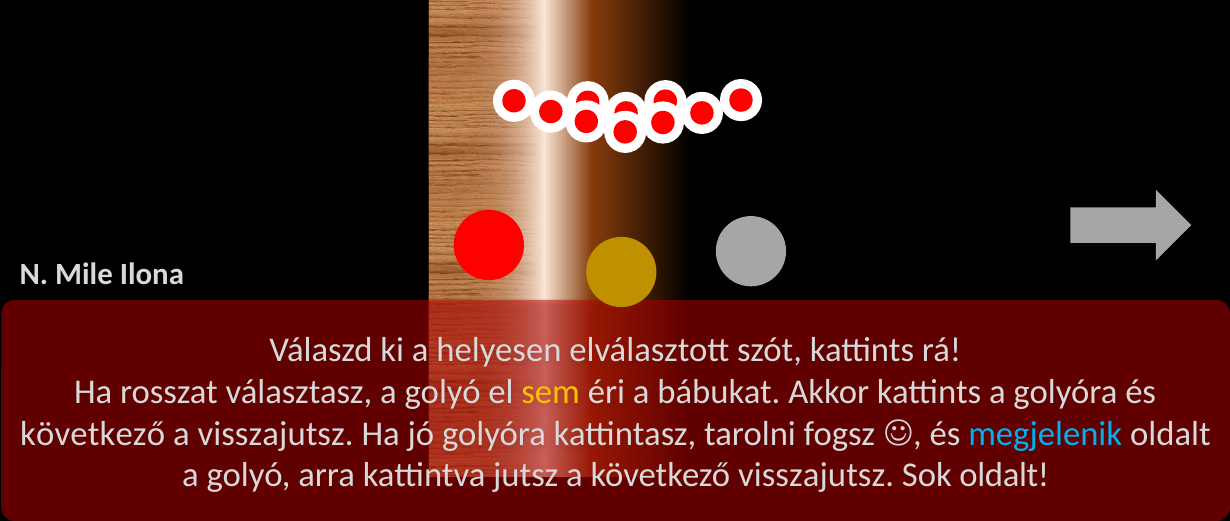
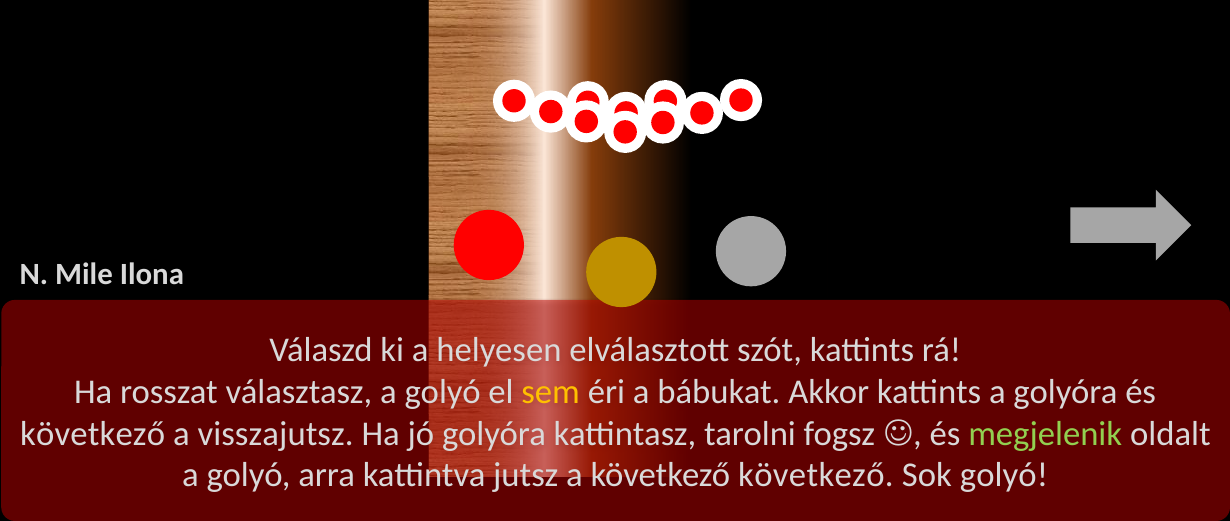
megjelenik colour: light blue -> light green (1045, 433)
következő visszajutsz: visszajutsz -> következő (816, 475)
Sok oldalt: oldalt -> golyó (1004, 475)
